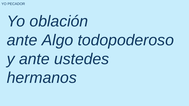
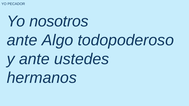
oblación: oblación -> nosotros (59, 21)
